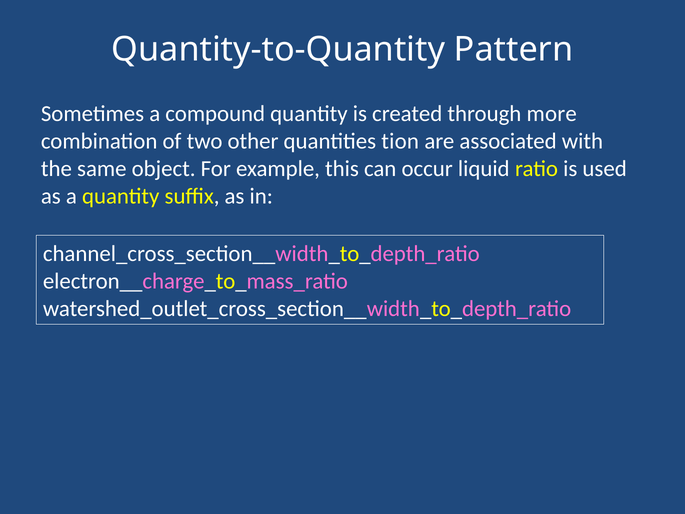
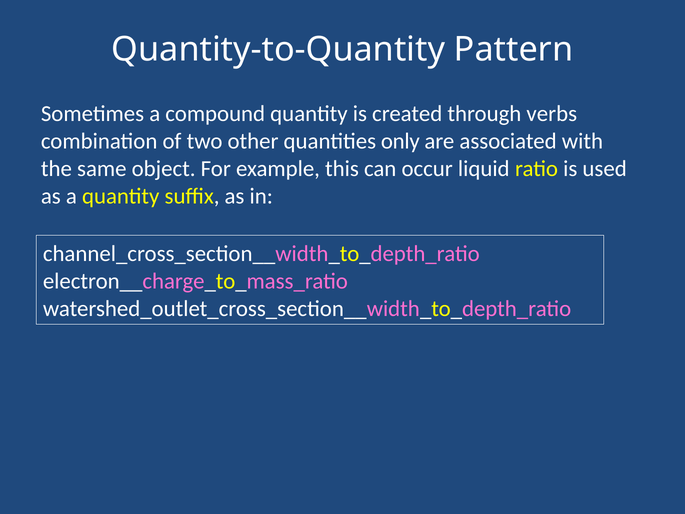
more: more -> verbs (552, 114)
tion: tion -> only (400, 141)
